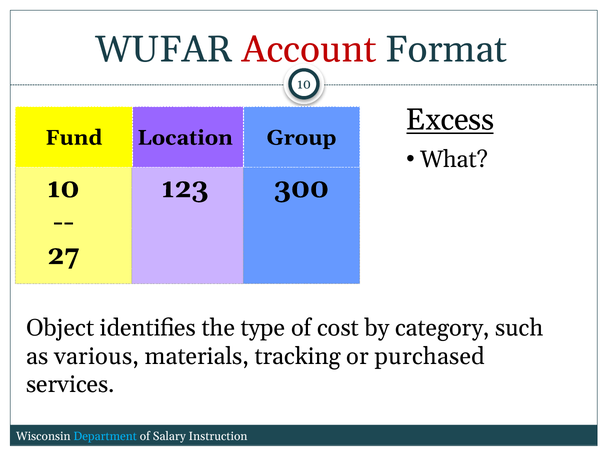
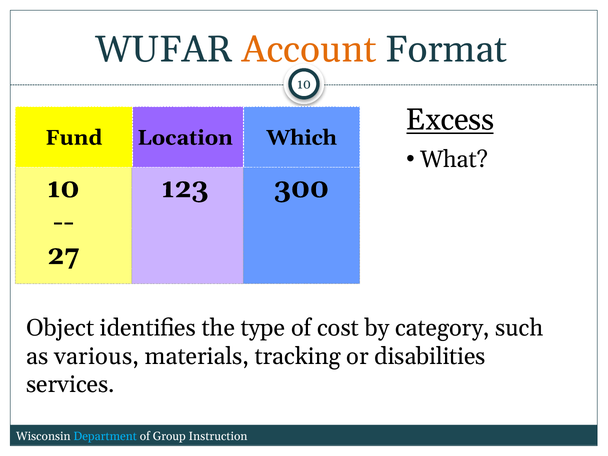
Account colour: red -> orange (309, 49)
Group: Group -> Which (302, 138)
purchased: purchased -> disabilities (430, 356)
Salary: Salary -> Group (169, 436)
